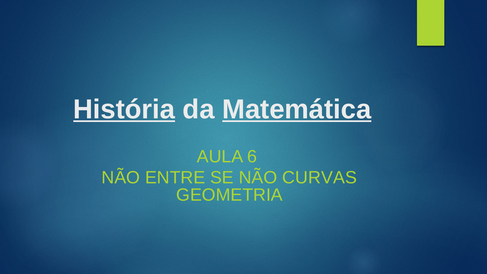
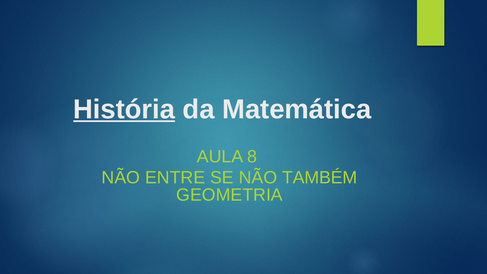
Matemática underline: present -> none (297, 109)
6: 6 -> 8 (252, 157)
CURVAS: CURVAS -> TAMBÉM (320, 178)
